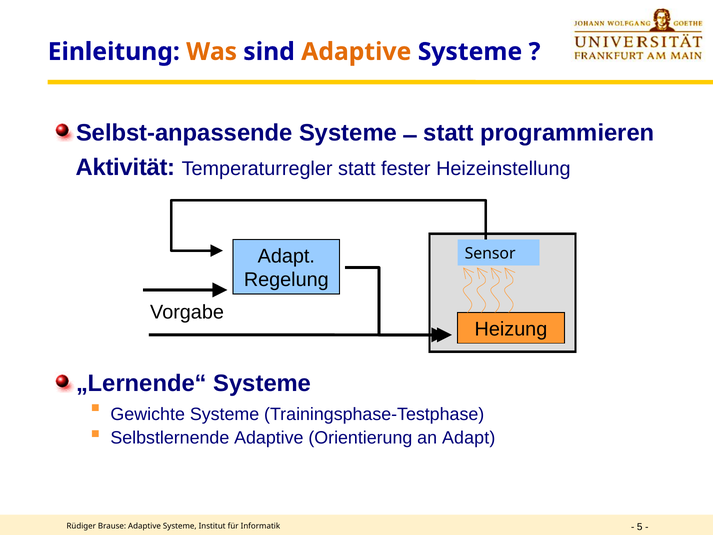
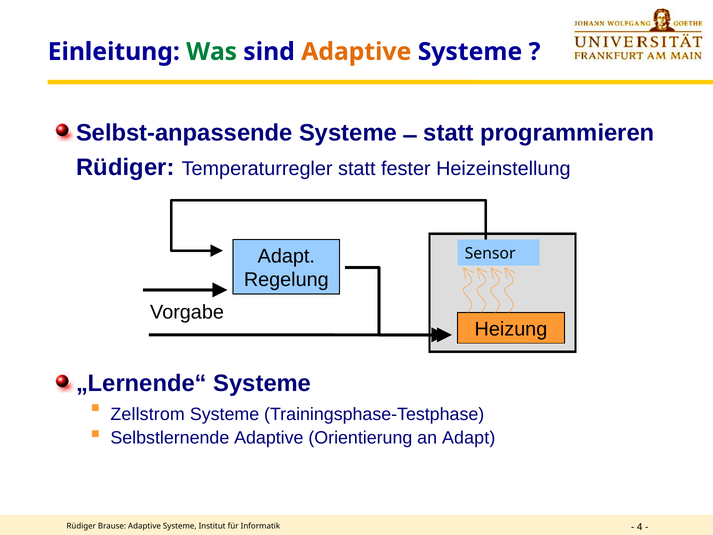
Was colour: orange -> green (212, 52)
Aktivität: Aktivität -> Rüdiger (125, 167)
Gewichte: Gewichte -> Zellstrom (148, 414)
5: 5 -> 4 (640, 527)
